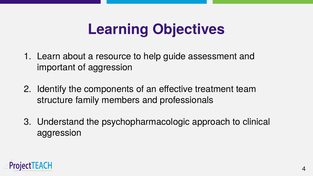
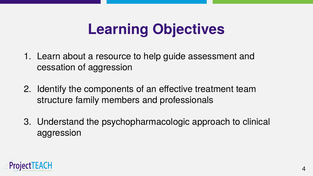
important: important -> cessation (56, 67)
